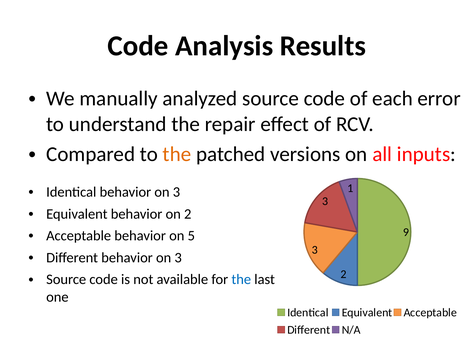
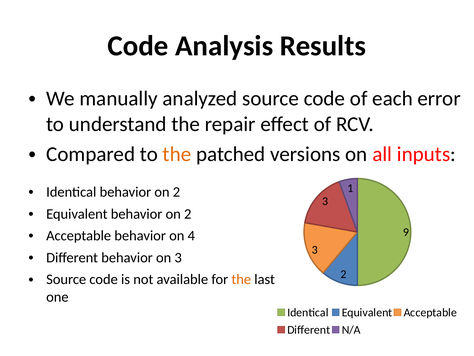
Identical behavior on 3: 3 -> 2 (176, 192)
5: 5 -> 4 (191, 235)
the colour: blue -> orange (241, 279)
